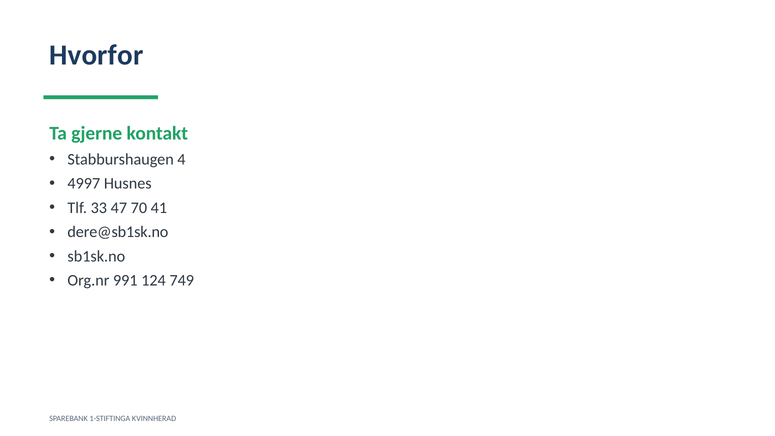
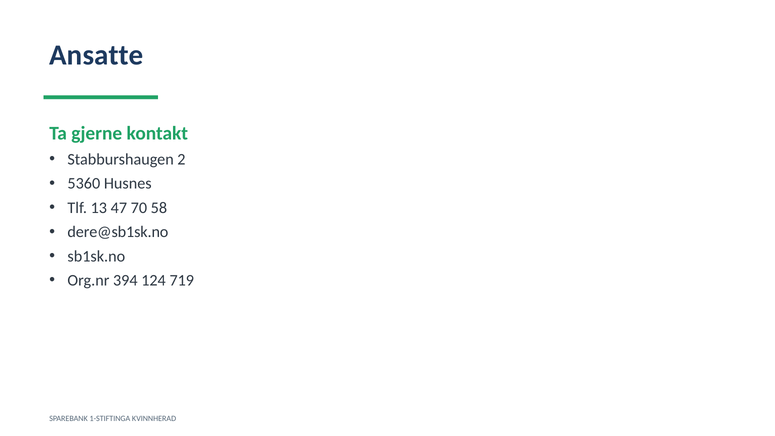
Hvorfor: Hvorfor -> Ansatte (96, 55)
4: 4 -> 2 (181, 159)
4997: 4997 -> 5360 (84, 184)
33: 33 -> 13 (99, 208)
41: 41 -> 58 (159, 208)
991: 991 -> 394 (125, 281)
749: 749 -> 719 (182, 281)
